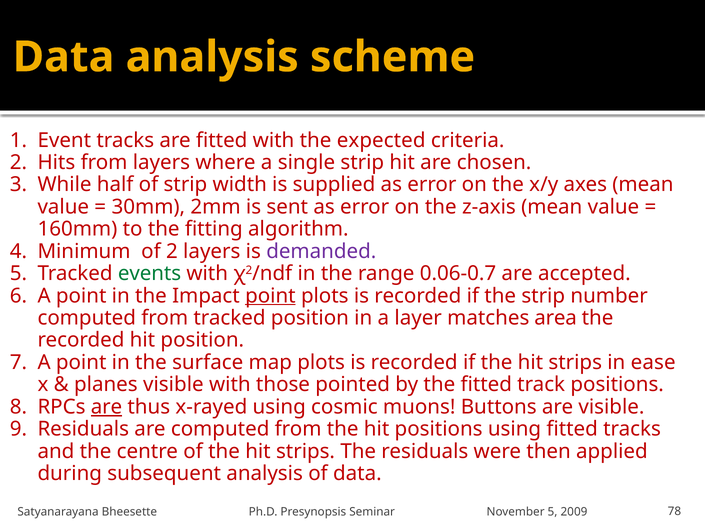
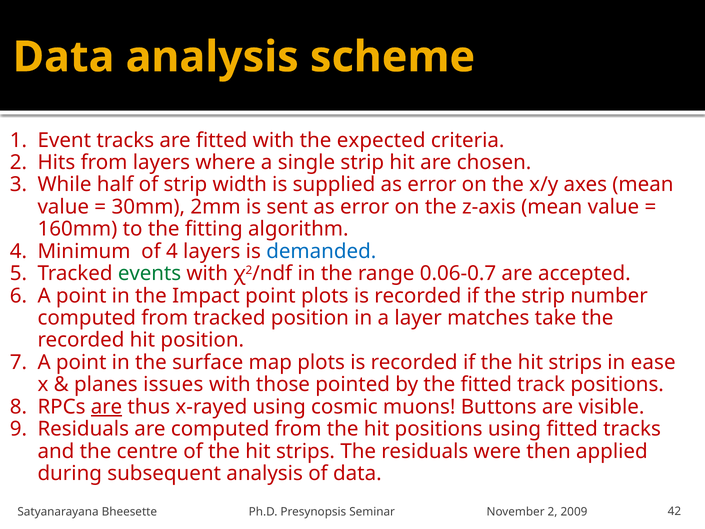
of 2: 2 -> 4 (172, 251)
demanded colour: purple -> blue (321, 251)
point underline: present -> none (270, 296)
area: area -> take (555, 318)
planes visible: visible -> issues (173, 384)
November 5: 5 -> 2 (553, 512)
78: 78 -> 42 (674, 511)
